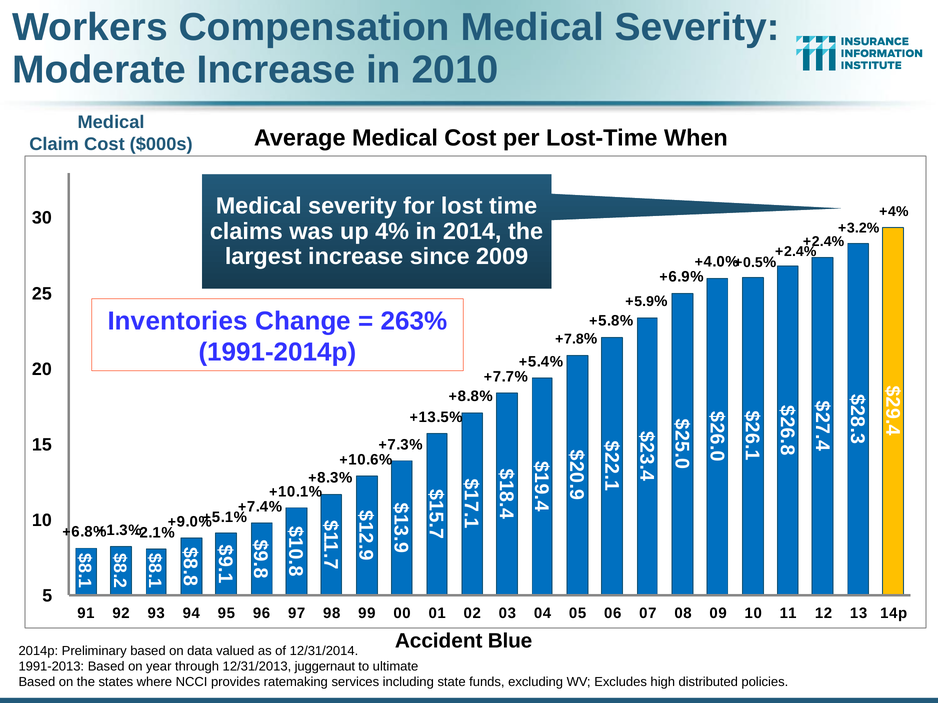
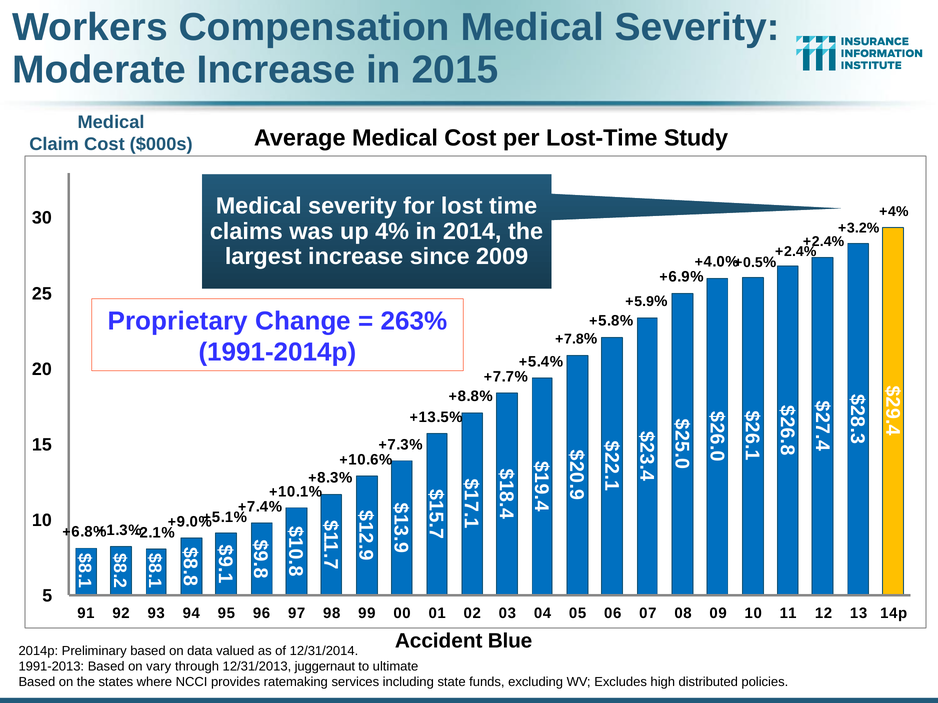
2010: 2010 -> 2015 (455, 70)
When: When -> Study (696, 138)
Inventories: Inventories -> Proprietary (178, 321)
on year: year -> vary (159, 667)
